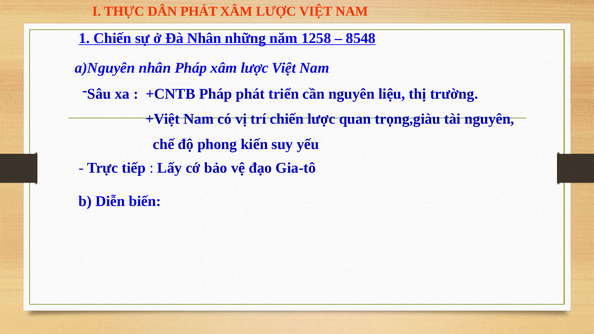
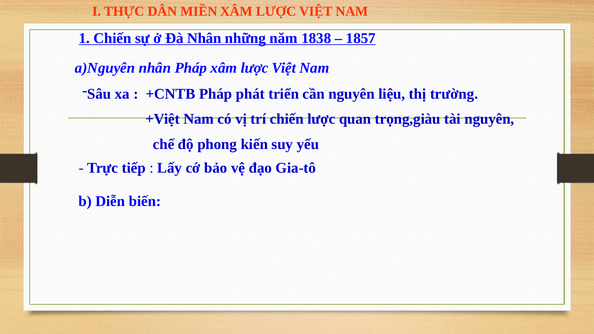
DÂN PHÁT: PHÁT -> MIỀN (199, 11)
1258: 1258 -> 1838 (316, 38)
8548: 8548 -> 1857 (361, 38)
